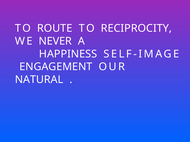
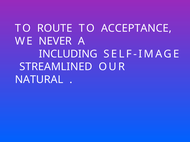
RECIPROCITY: RECIPROCITY -> ACCEPTANCE (136, 28)
HAPPINESS: HAPPINESS -> INCLUDING (68, 54)
ENGAGEMENT: ENGAGEMENT -> STREAMLINED (56, 67)
